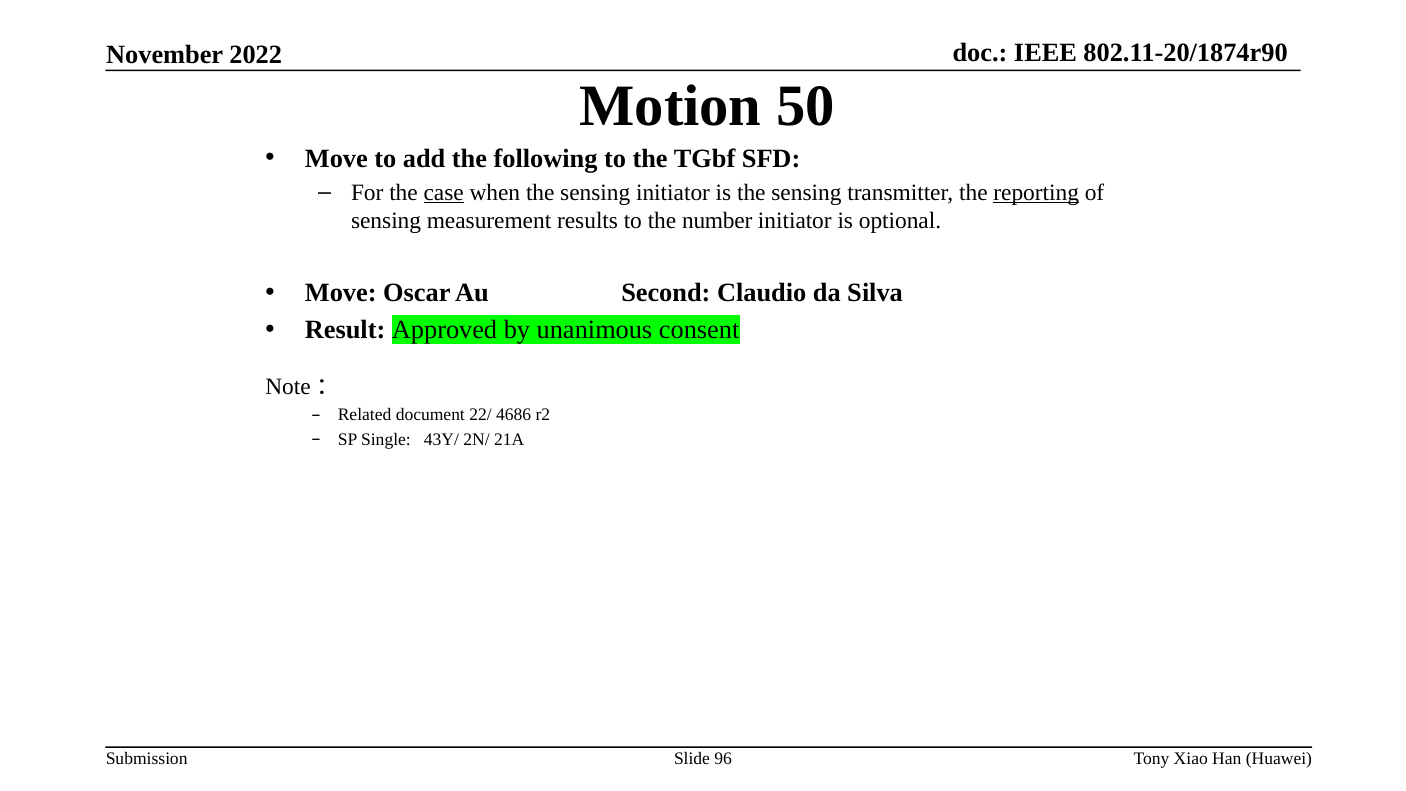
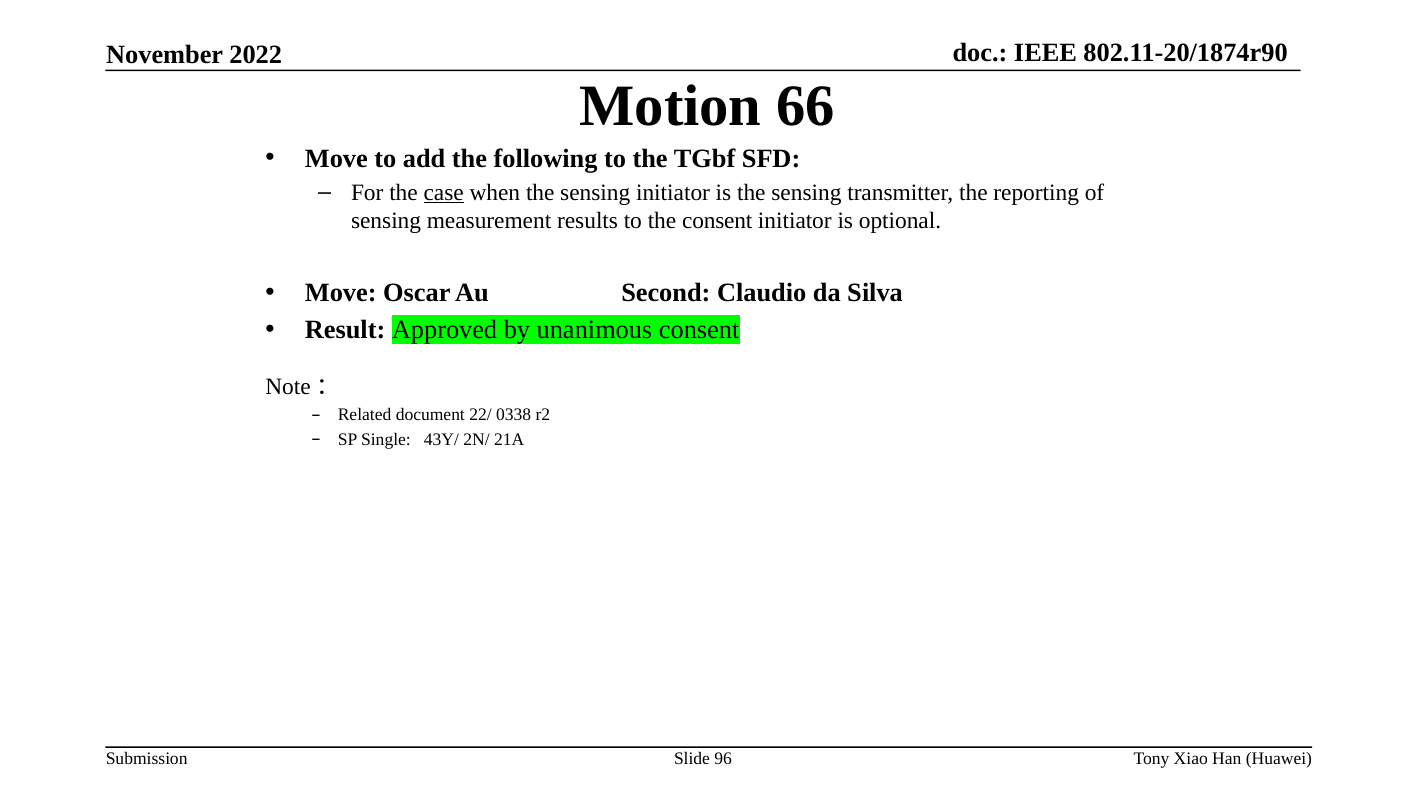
50: 50 -> 66 (806, 106)
reporting underline: present -> none (1036, 193)
the number: number -> consent (717, 221)
4686: 4686 -> 0338 (514, 415)
